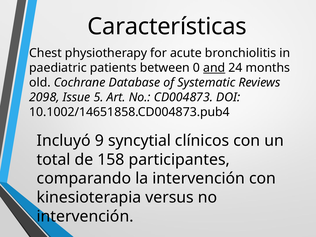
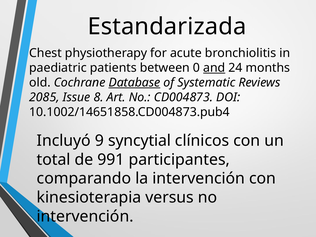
Características: Características -> Estandarizada (167, 27)
Database underline: none -> present (134, 83)
2098: 2098 -> 2085 (44, 97)
5: 5 -> 8 (98, 97)
158: 158 -> 991 (111, 160)
